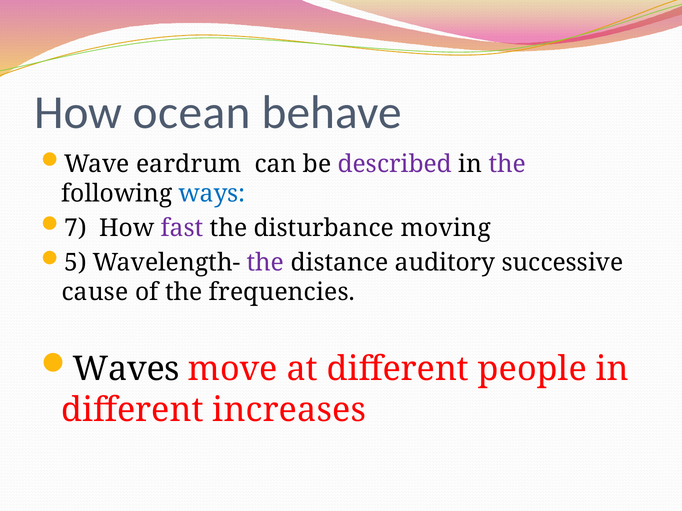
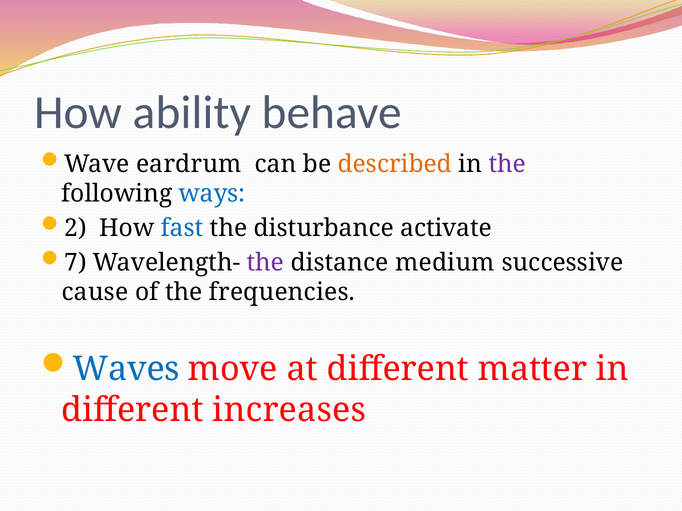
ocean: ocean -> ability (192, 113)
described colour: purple -> orange (395, 164)
7: 7 -> 2 (75, 228)
fast colour: purple -> blue (182, 228)
moving: moving -> activate (446, 228)
5: 5 -> 7 (75, 263)
auditory: auditory -> medium (445, 263)
Waves colour: black -> blue (126, 369)
people: people -> matter (532, 369)
